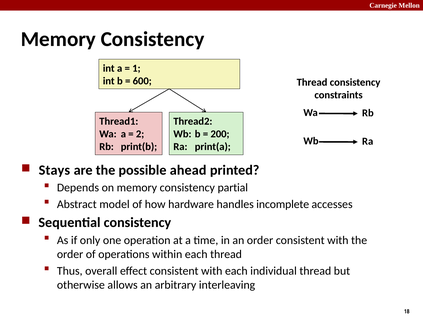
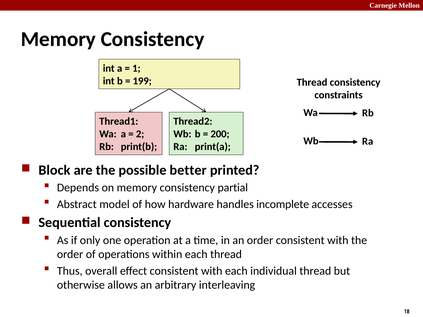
600: 600 -> 199 (142, 81)
Stays: Stays -> Block (54, 170)
ahead: ahead -> better (188, 170)
